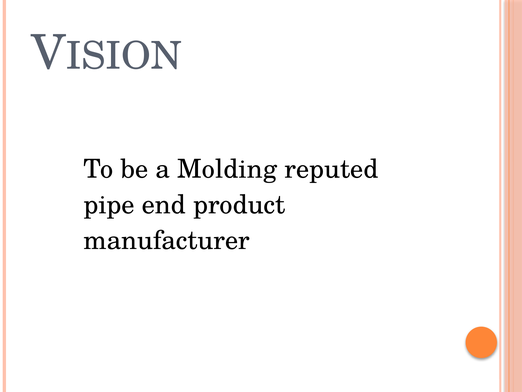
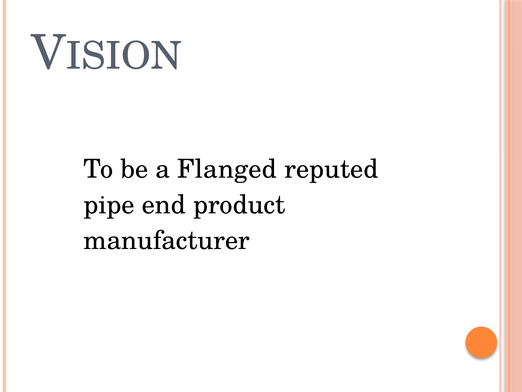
Molding: Molding -> Flanged (227, 169)
